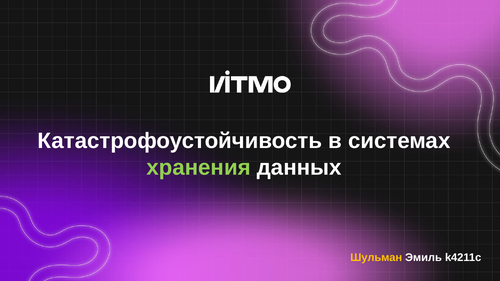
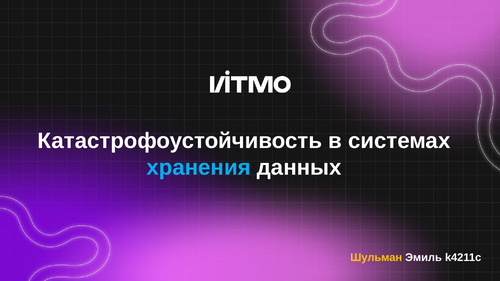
хранения colour: light green -> light blue (199, 168)
